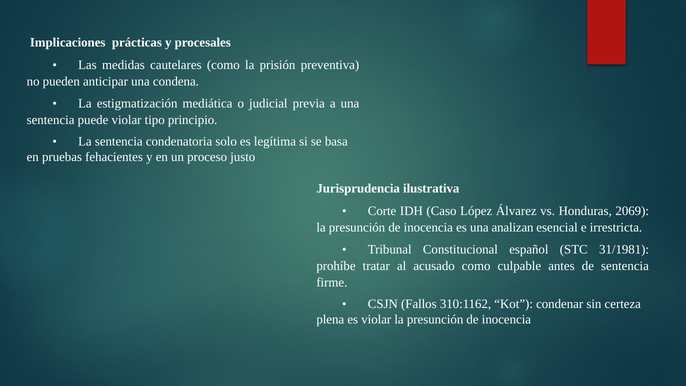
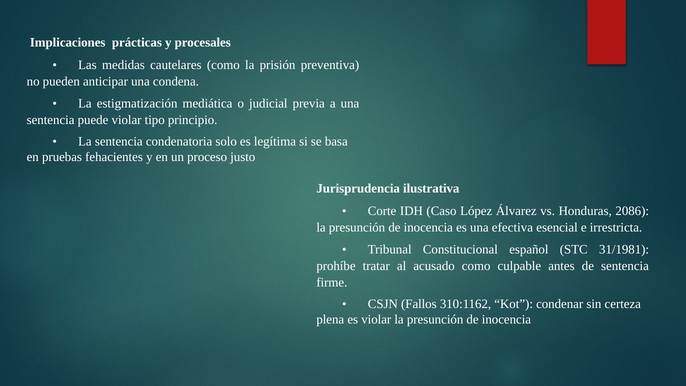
2069: 2069 -> 2086 (632, 211)
analizan: analizan -> efectiva (512, 227)
